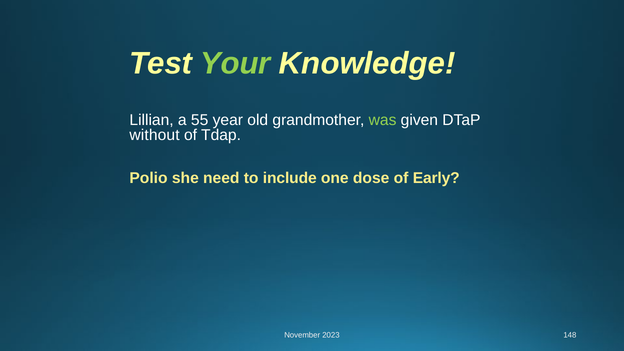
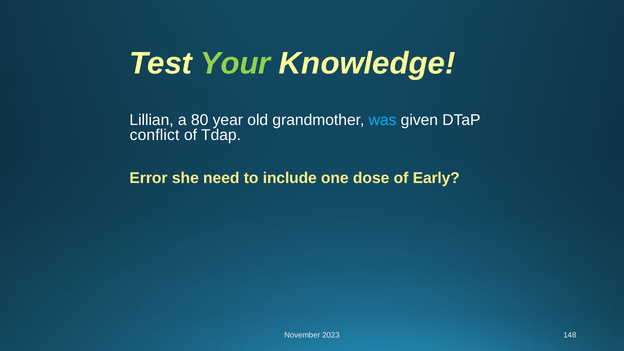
55: 55 -> 80 (200, 120)
was colour: light green -> light blue (383, 120)
without: without -> conflict (155, 135)
Polio: Polio -> Error (149, 178)
